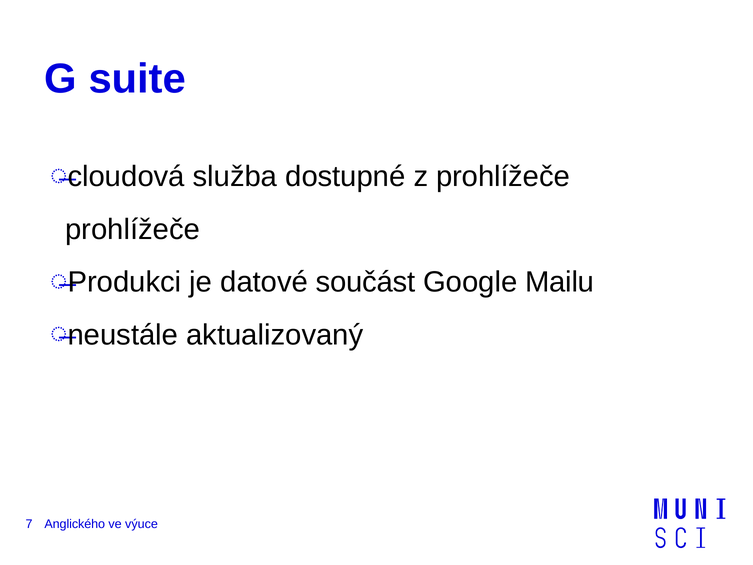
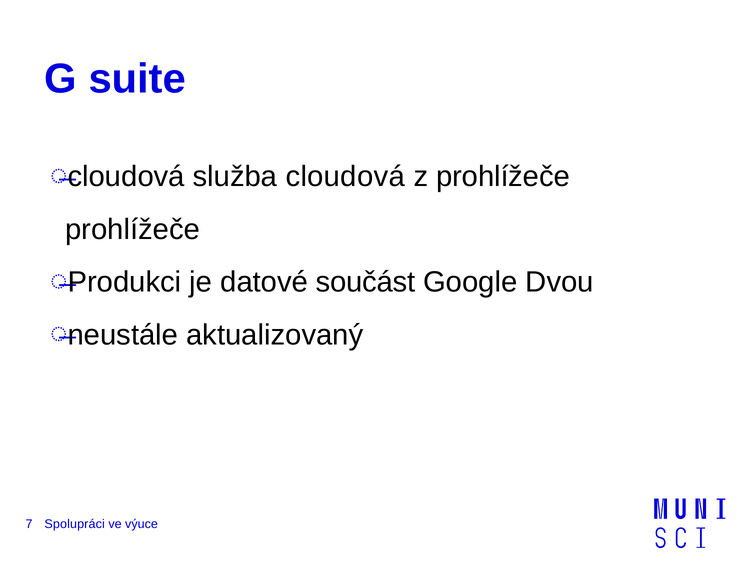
služba dostupné: dostupné -> cloudová (345, 177)
Mailu: Mailu -> Dvou (560, 282)
Anglického: Anglického -> Spolupráci (75, 524)
